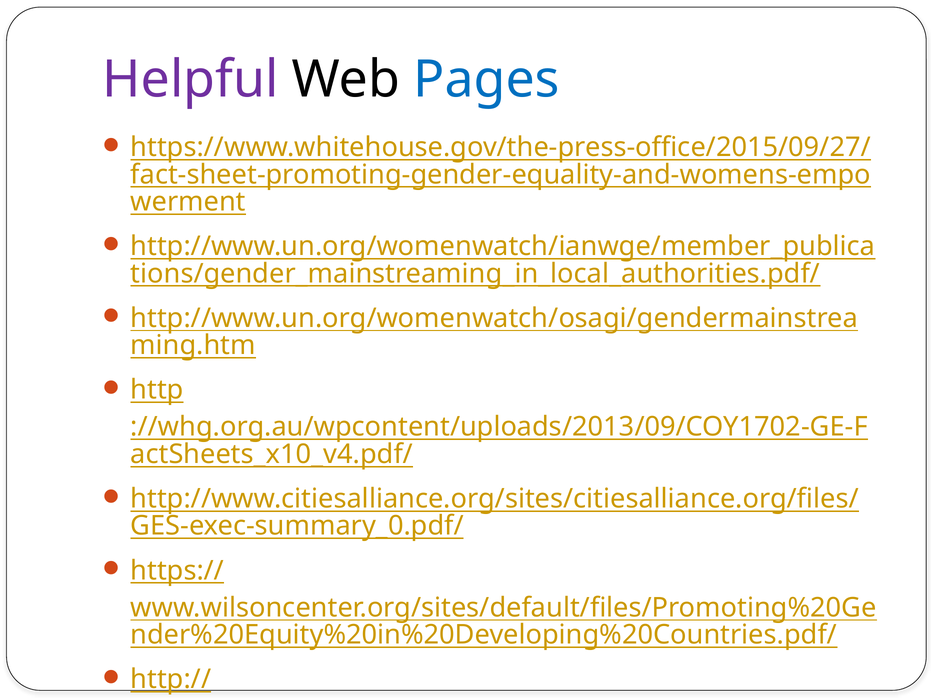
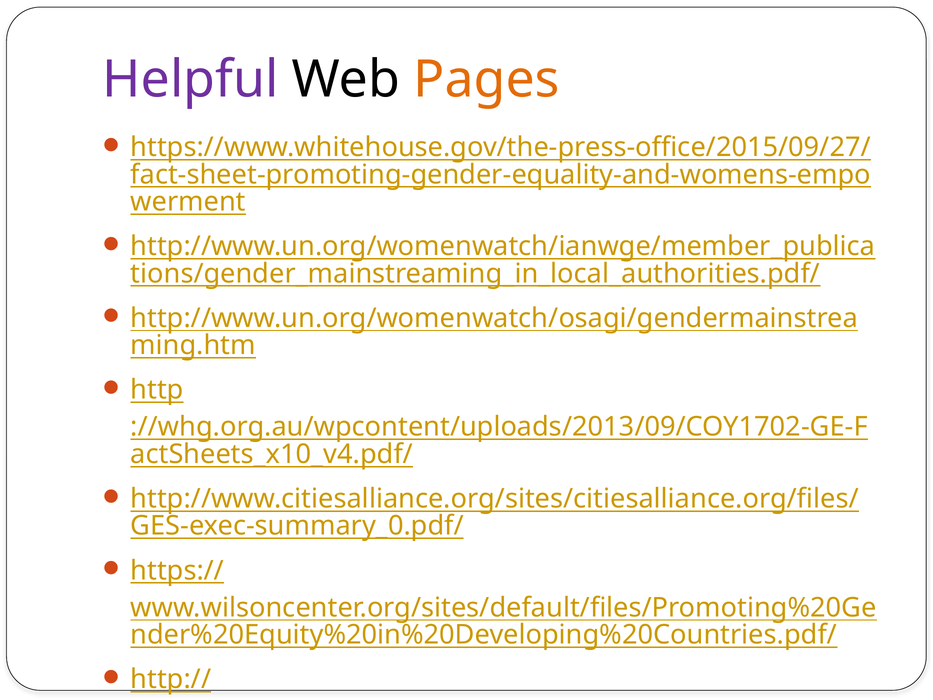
Pages colour: blue -> orange (486, 80)
